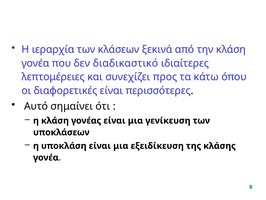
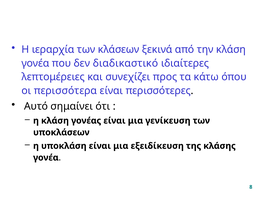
διαφορετικές: διαφορετικές -> περισσότερα (65, 90)
